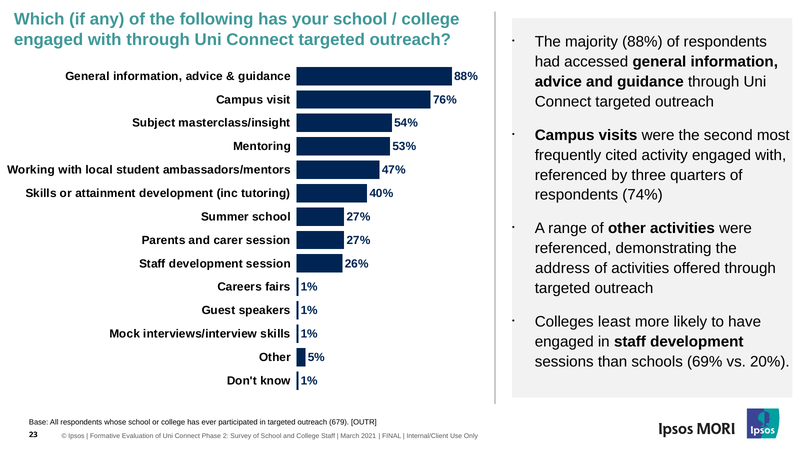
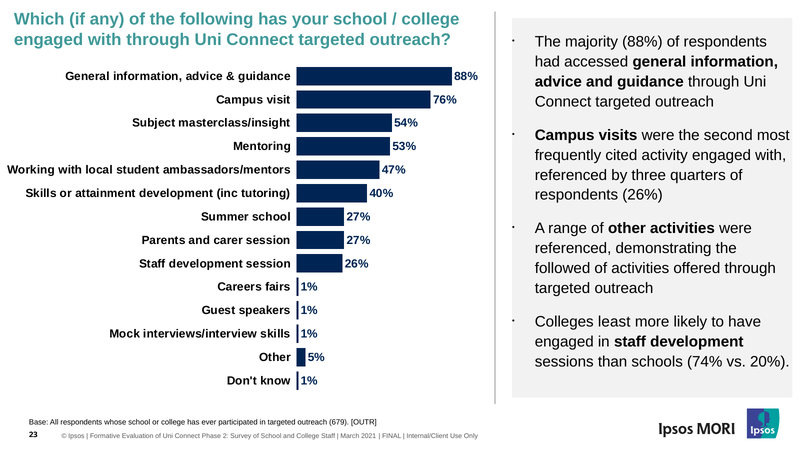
respondents 74%: 74% -> 26% (642, 195)
address: address -> followed (563, 269)
69%: 69% -> 74% (705, 362)
